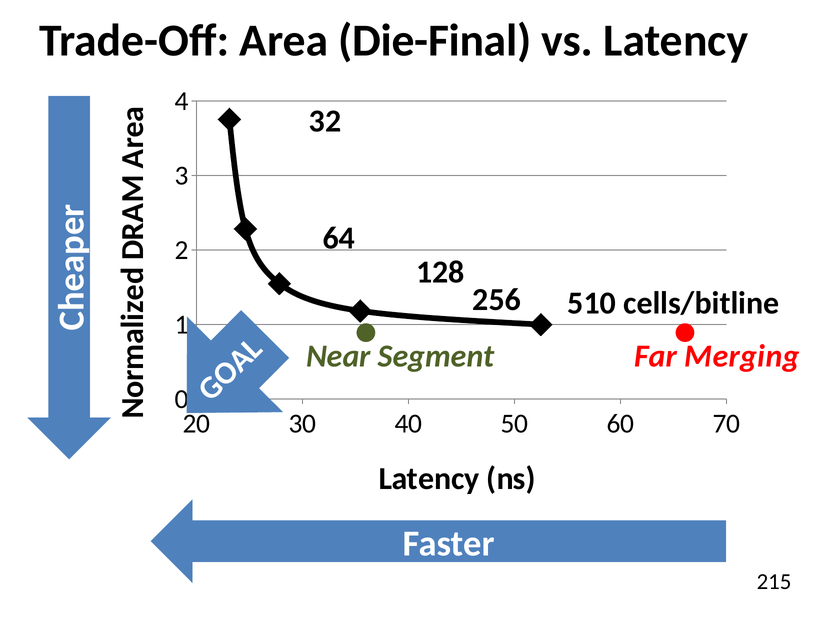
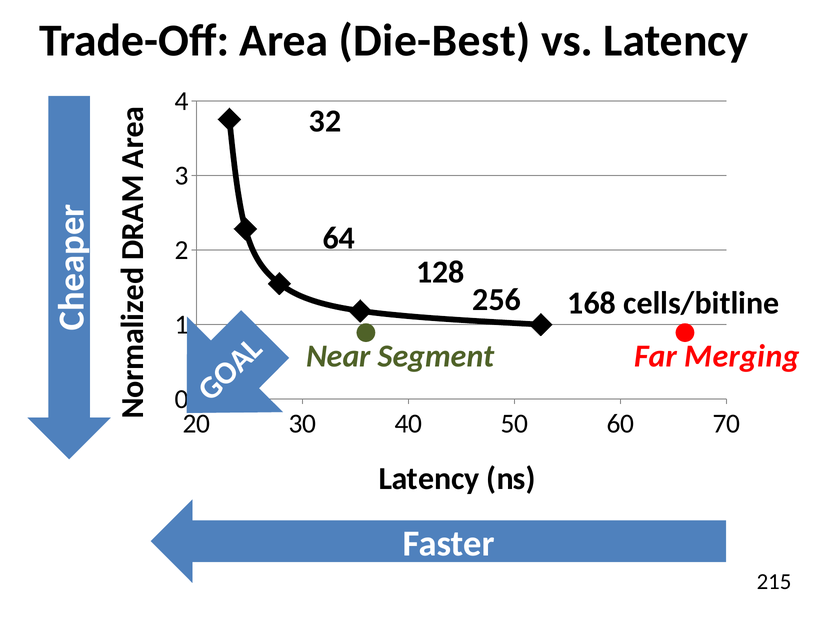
Die-Final: Die-Final -> Die-Best (435, 41)
510: 510 -> 168 (592, 303)
